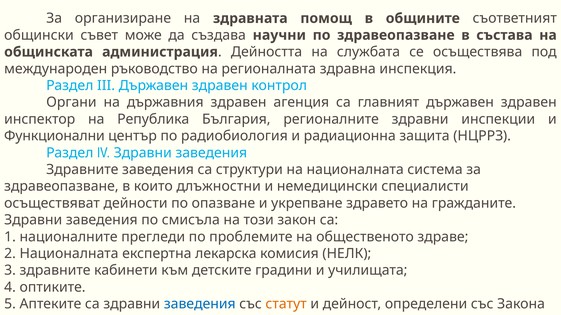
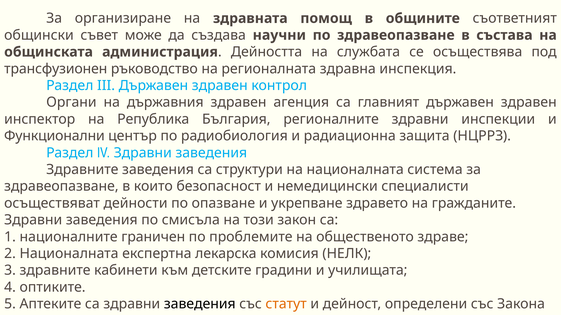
международен: международен -> трансфузионен (56, 69)
длъжностни: длъжностни -> безопасност (219, 187)
прегледи: прегледи -> граничен (153, 237)
заведения colour: blue -> black (200, 304)
